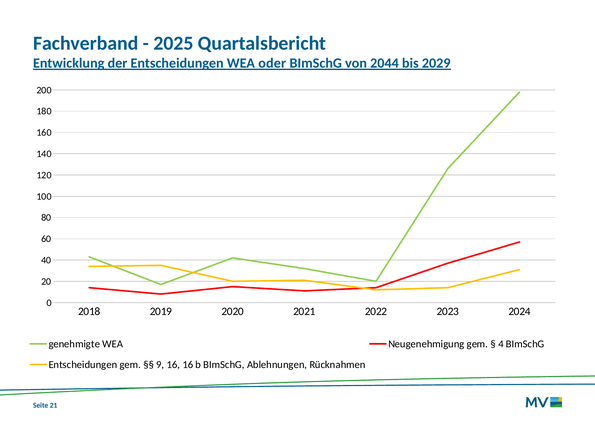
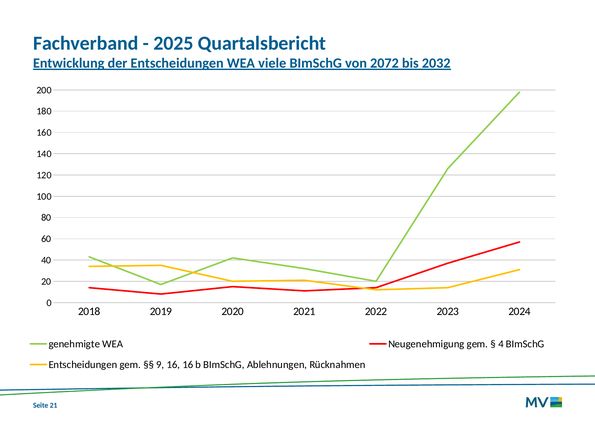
oder: oder -> viele (272, 63)
2044: 2044 -> 2072 (384, 63)
2029: 2029 -> 2032 (436, 63)
